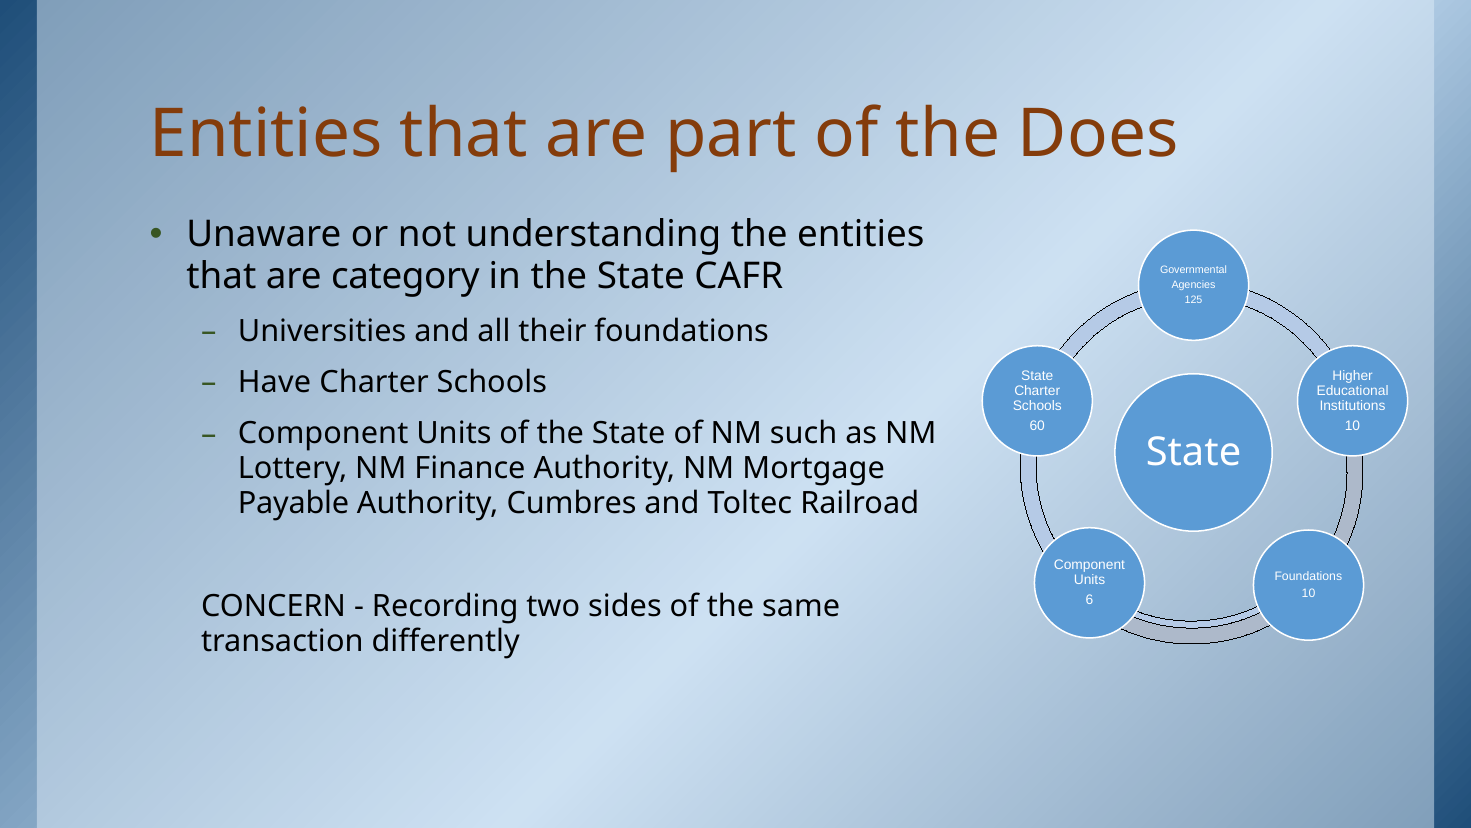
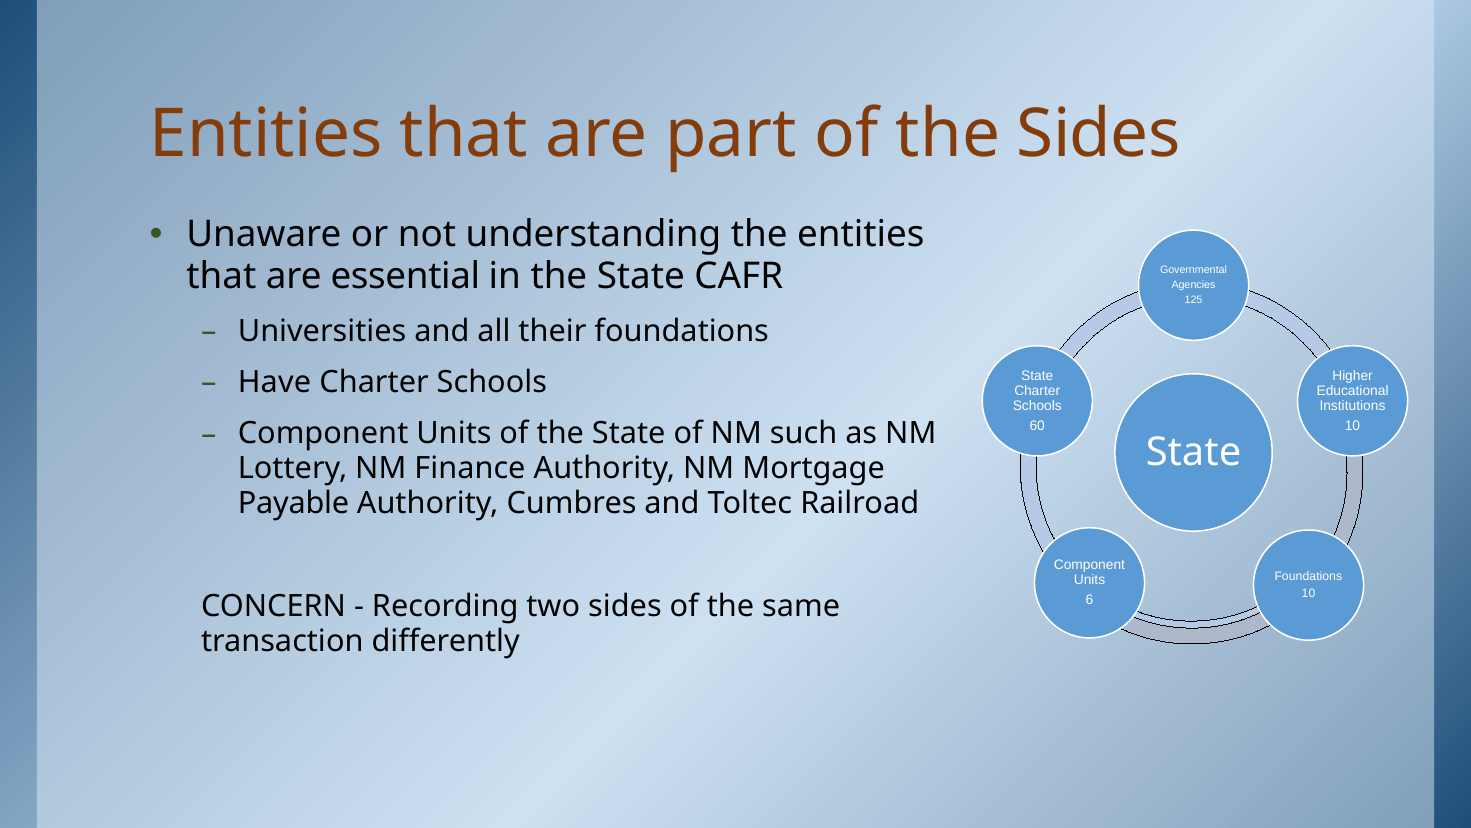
the Does: Does -> Sides (1099, 134)
category: category -> essential (405, 276)
